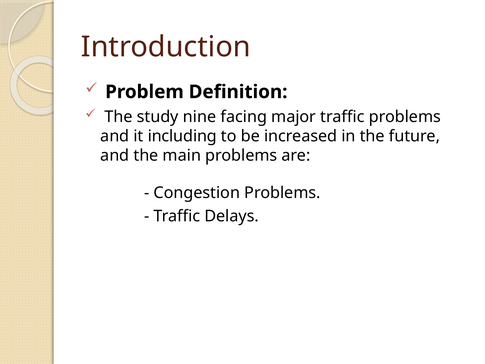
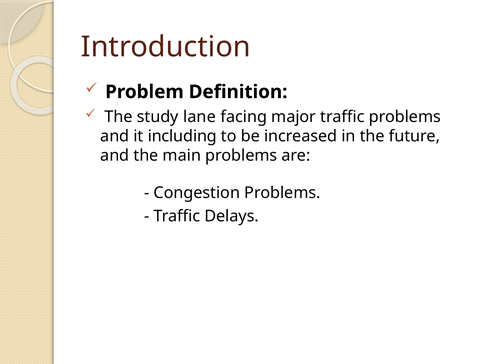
nine: nine -> lane (199, 117)
